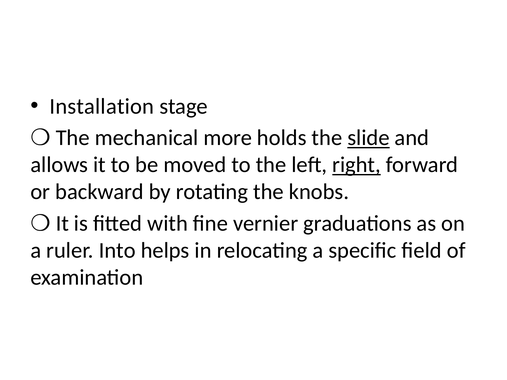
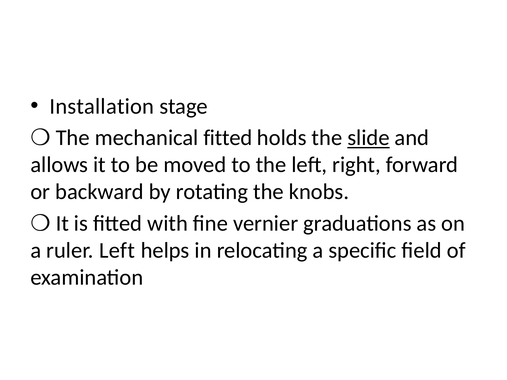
mechanical more: more -> fitted (228, 138)
right underline: present -> none (356, 165)
ruler Into: Into -> Left (117, 251)
